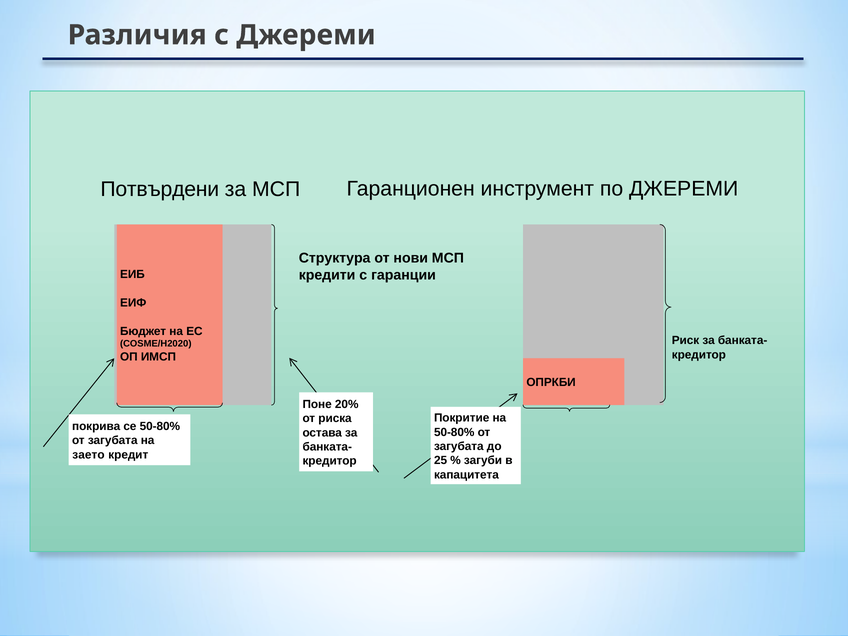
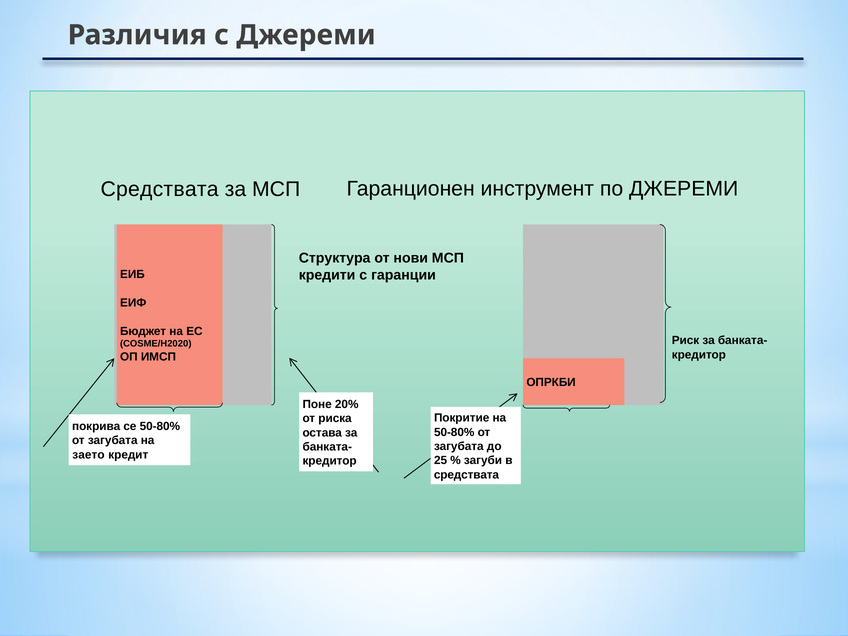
Потвърдени: Потвърдени -> Средствата (160, 189)
капацитета: капацитета -> средствата (466, 475)
